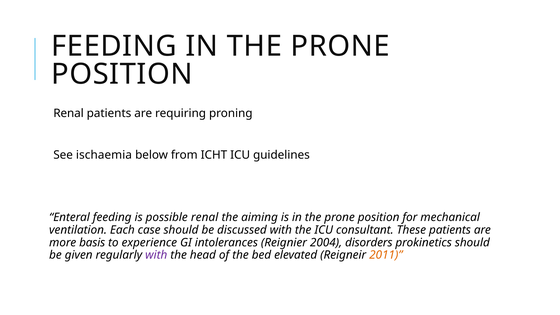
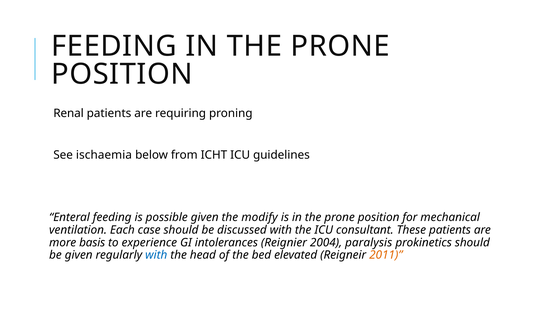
possible renal: renal -> given (205, 217)
aiming: aiming -> modify (259, 217)
disorders: disorders -> paralysis (369, 243)
with colour: purple -> blue (156, 255)
